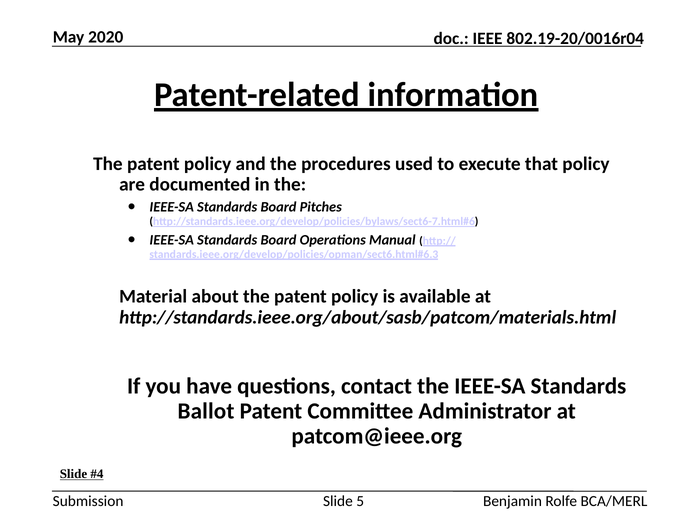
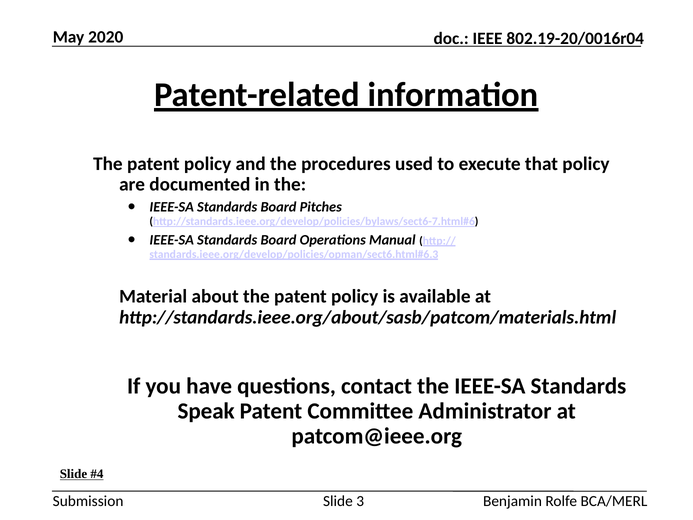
Ballot: Ballot -> Speak (206, 411)
5: 5 -> 3 (360, 501)
